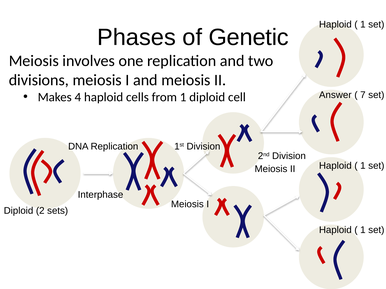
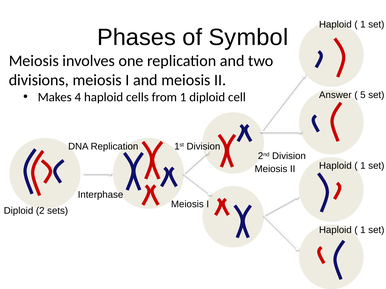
Genetic: Genetic -> Symbol (248, 37)
7: 7 -> 5 (363, 95)
